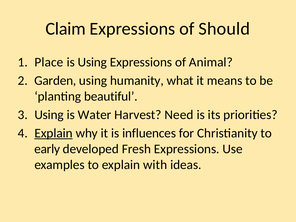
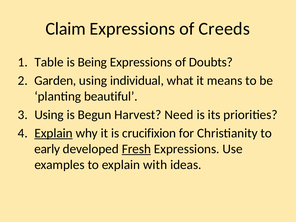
Should: Should -> Creeds (224, 29)
Place: Place -> Table (49, 62)
is Using: Using -> Being (92, 62)
Animal: Animal -> Doubts (211, 62)
humanity: humanity -> individual (137, 81)
Water: Water -> Begun (95, 115)
influences: influences -> crucifixion (149, 133)
Fresh underline: none -> present (136, 149)
